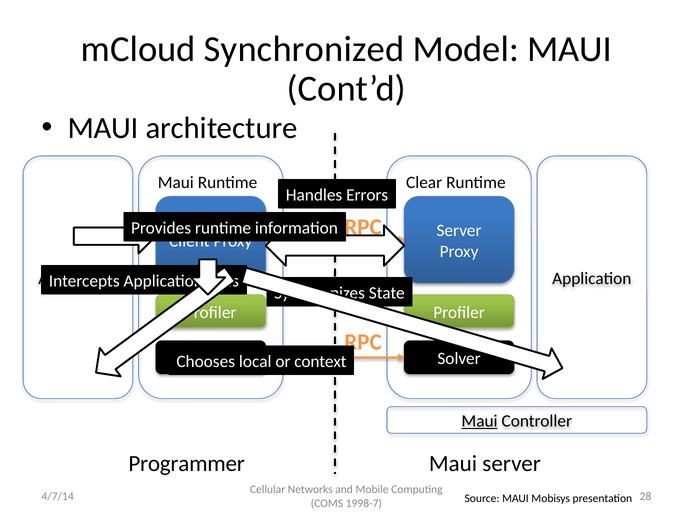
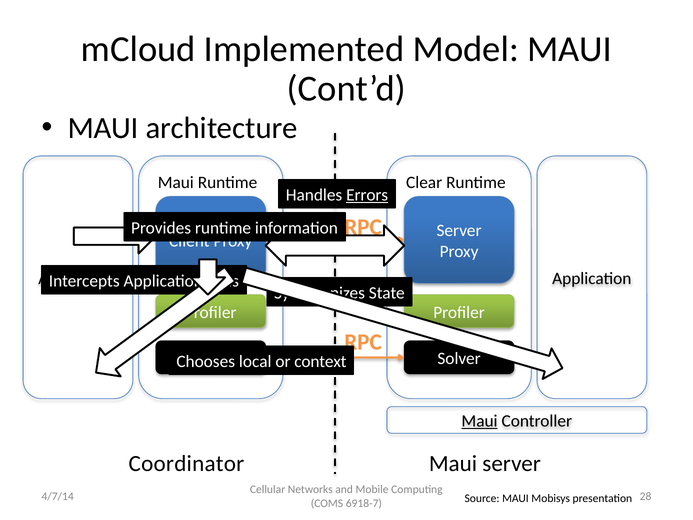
Synchronized: Synchronized -> Implemented (304, 49)
Errors underline: none -> present (367, 195)
Programmer: Programmer -> Coordinator (186, 463)
1998-7: 1998-7 -> 6918-7 (364, 503)
